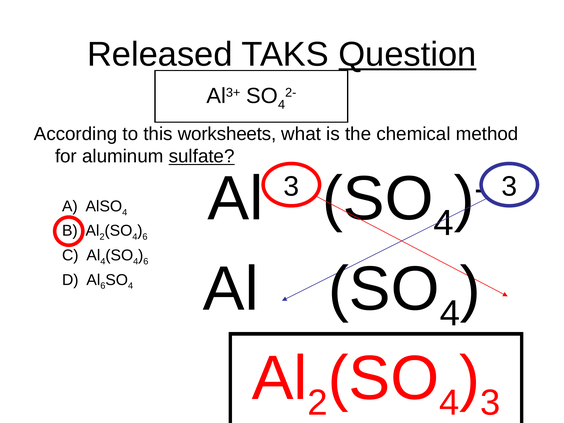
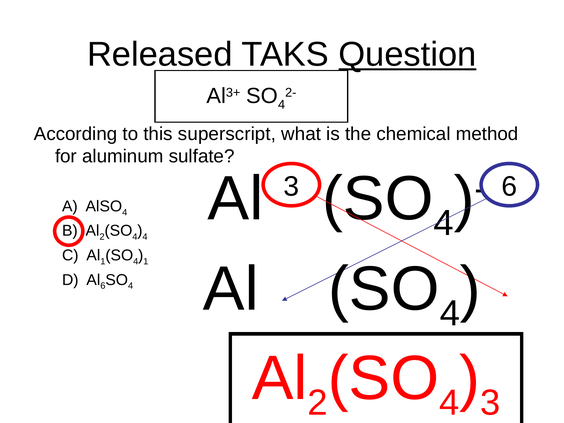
worksheets: worksheets -> superscript (227, 134)
sulfate underline: present -> none (202, 156)
3: 3 -> 6 (509, 187)
6: 6 -> 4 (145, 237)
Al 4: 4 -> 1 (103, 261)
6: 6 -> 1 (146, 261)
